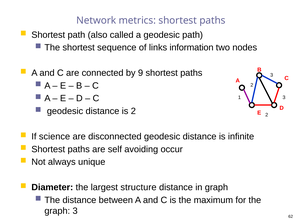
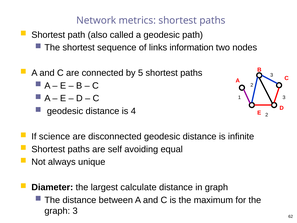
9: 9 -> 5 (141, 73)
is 2: 2 -> 4 (133, 111)
occur: occur -> equal (172, 149)
structure: structure -> calculate (139, 187)
